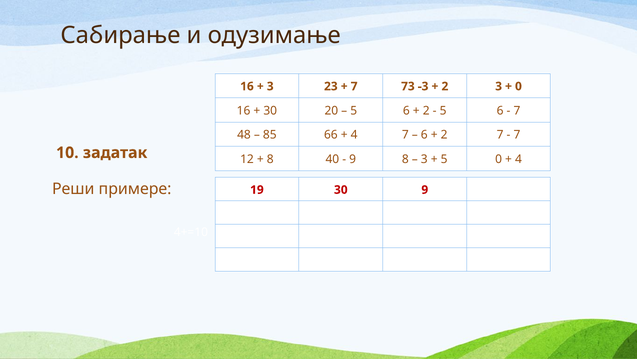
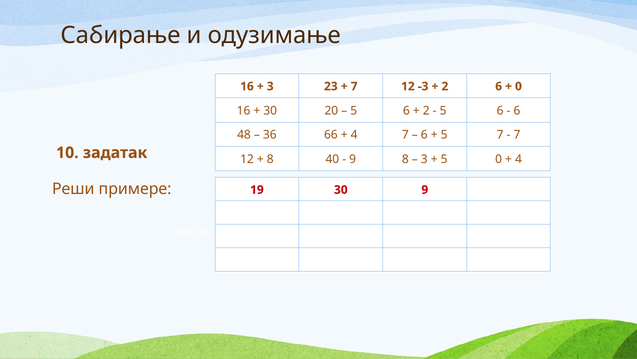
73: 73 -> 12 (408, 86)
2 3: 3 -> 6 (499, 86)
7: 7 -> 6 (517, 110)
85: 85 -> 36 (270, 135)
2: 2 -> 5 (444, 135)
